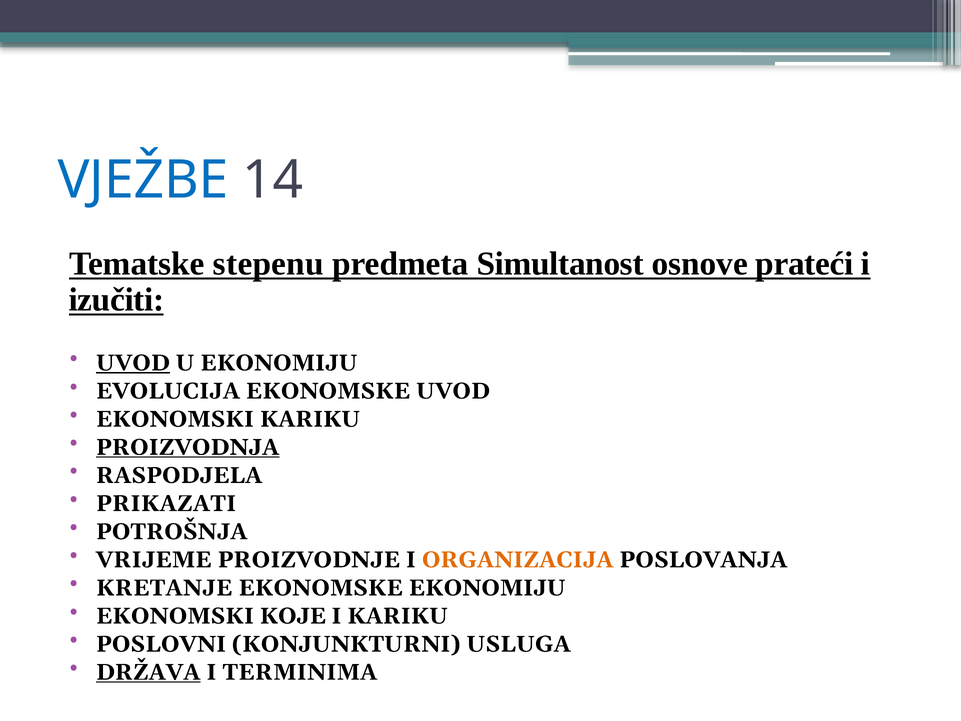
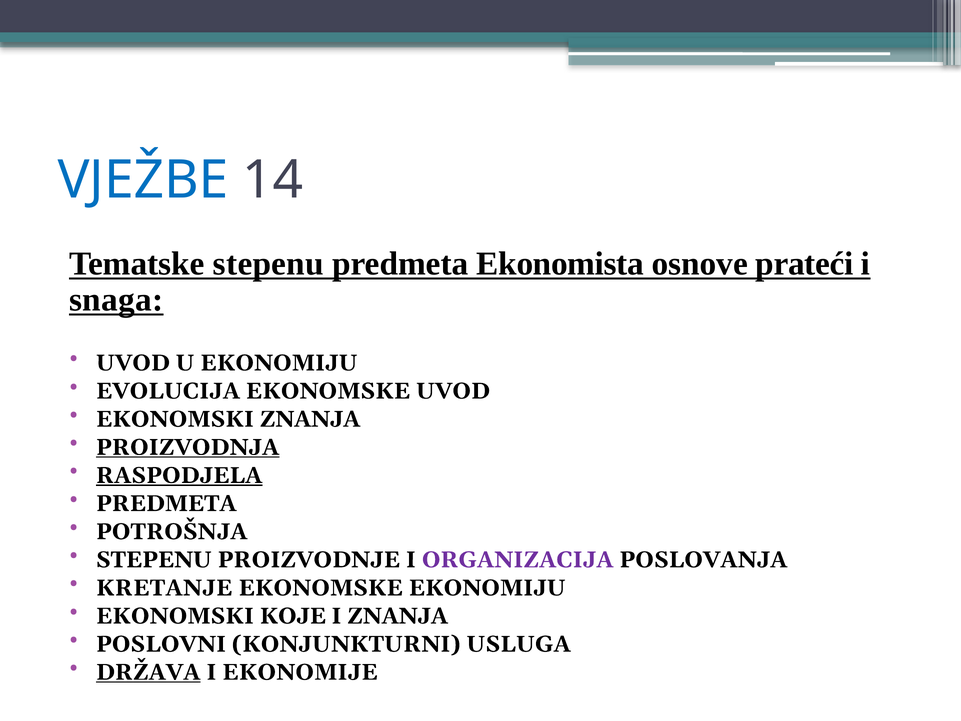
Simultanost: Simultanost -> Ekonomista (560, 263)
izučiti: izučiti -> snaga (116, 299)
UVOD underline: present -> none (133, 363)
EKONOMSKI KARIKU: KARIKU -> ZNANJA (310, 419)
RASPODJELA underline: none -> present (179, 475)
PRIKAZATI: PRIKAZATI -> PREDMETA (166, 503)
VRIJEME: VRIJEME -> STEPENU (154, 560)
ORGANIZACIJA colour: orange -> purple (518, 560)
I KARIKU: KARIKU -> ZNANJA (398, 616)
TERMINIMA: TERMINIMA -> EKONOMIJE (300, 672)
